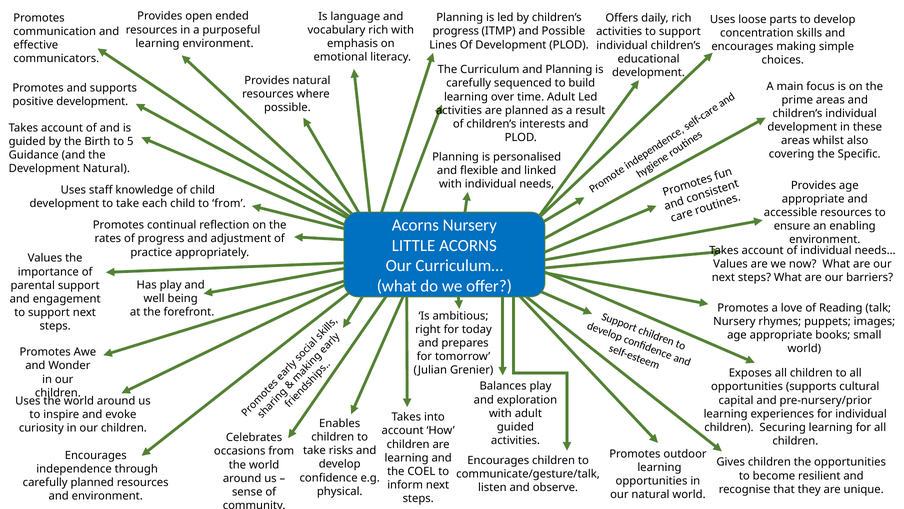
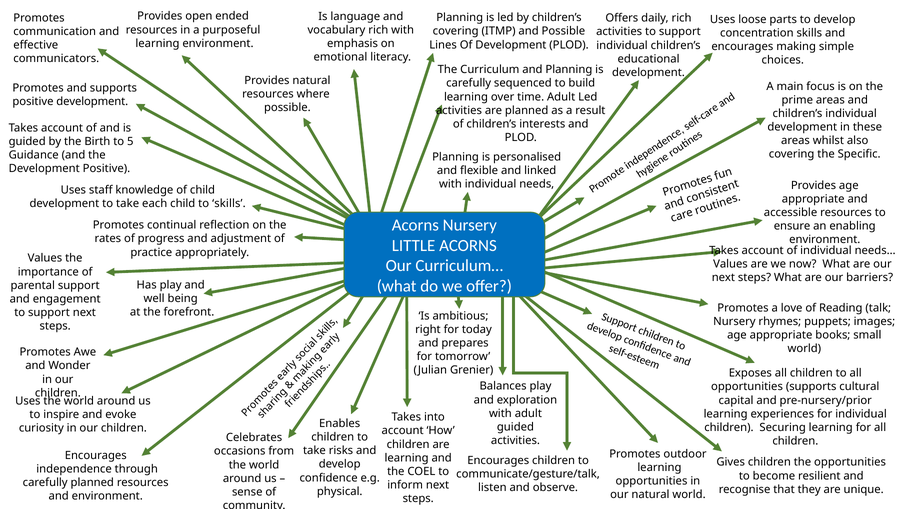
progress: progress -> covering (456, 31)
Development Natural: Natural -> Positive (106, 168)
to from: from -> skills (229, 203)
